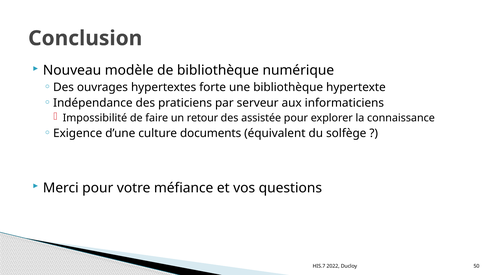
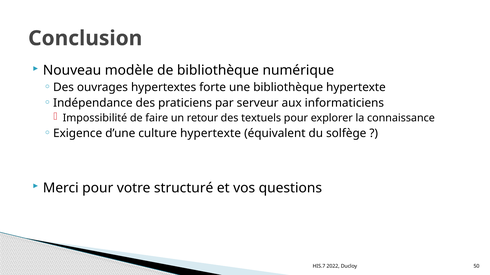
assistée: assistée -> textuels (261, 118)
culture documents: documents -> hypertexte (211, 134)
méfiance: méfiance -> structuré (184, 188)
